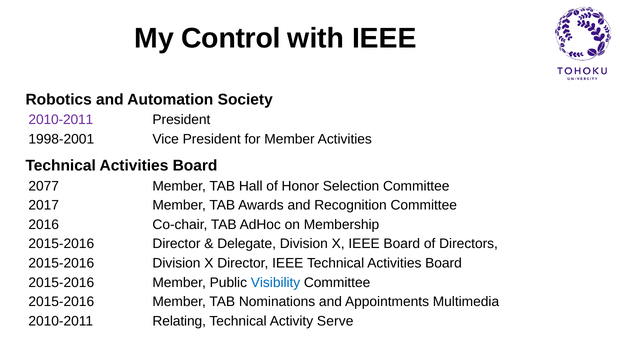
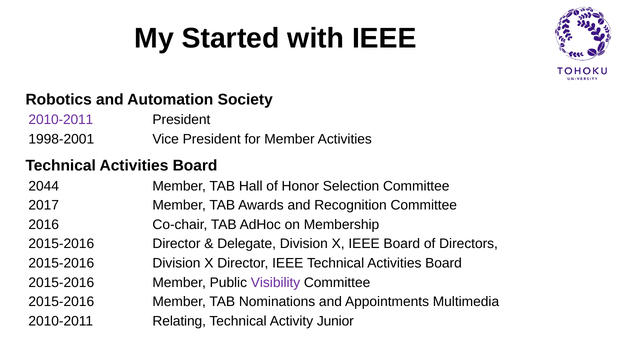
Control: Control -> Started (231, 38)
2077: 2077 -> 2044 (44, 186)
Visibility colour: blue -> purple (276, 282)
Serve: Serve -> Junior (335, 321)
